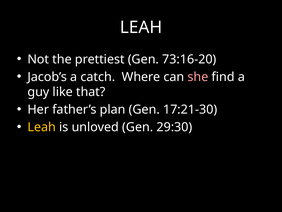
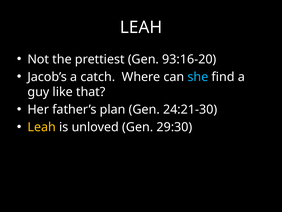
73:16-20: 73:16-20 -> 93:16-20 (189, 59)
she colour: pink -> light blue (198, 77)
17:21-30: 17:21-30 -> 24:21-30 (190, 109)
